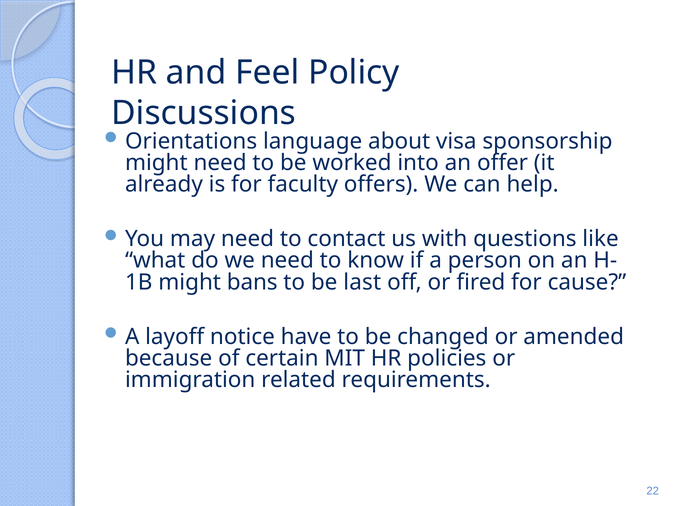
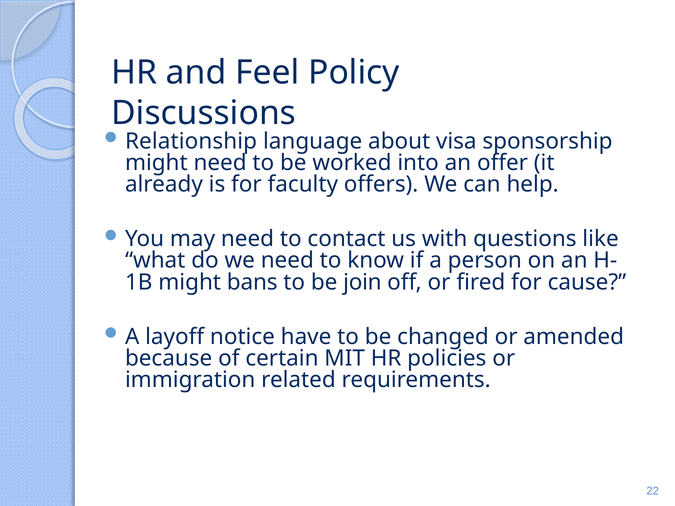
Orientations: Orientations -> Relationship (191, 141)
last: last -> join (362, 282)
